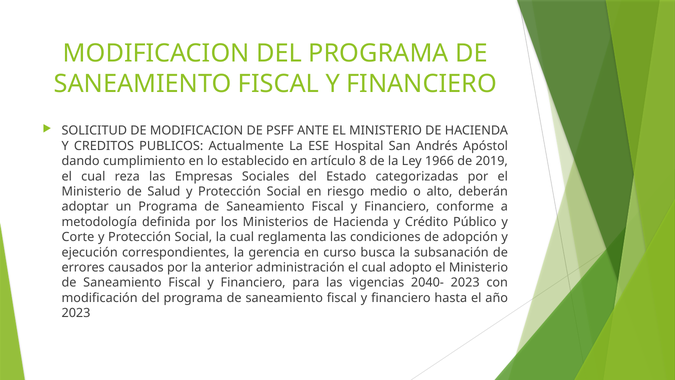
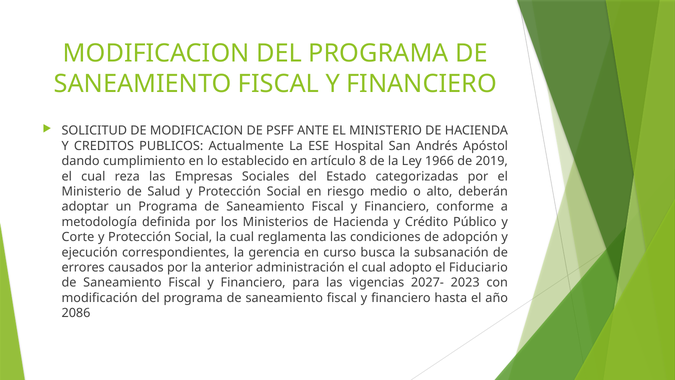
adopto el Ministerio: Ministerio -> Fiduciario (478, 267)
2040-: 2040- -> 2027- (427, 283)
2023: 2023 -> 2086 (76, 313)
